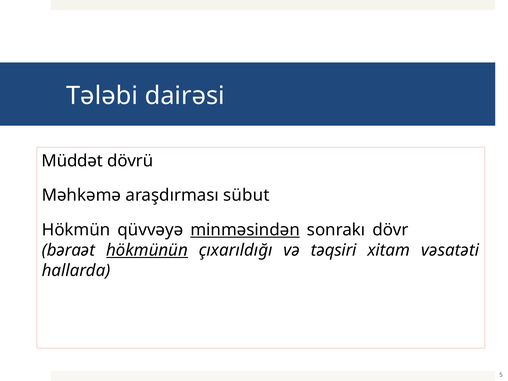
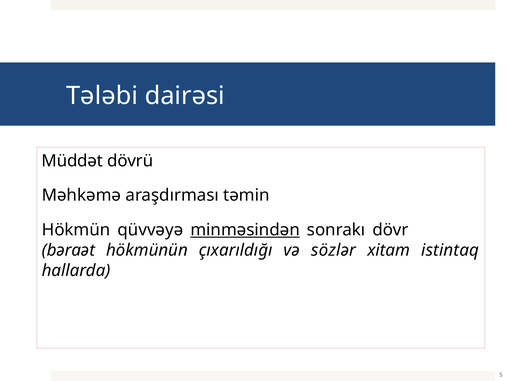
sübut: sübut -> təmin (246, 195)
hökmünün underline: present -> none (147, 250)
təqsiri: təqsiri -> sözlər (334, 250)
vəsatəti: vəsatəti -> istintaq (450, 250)
